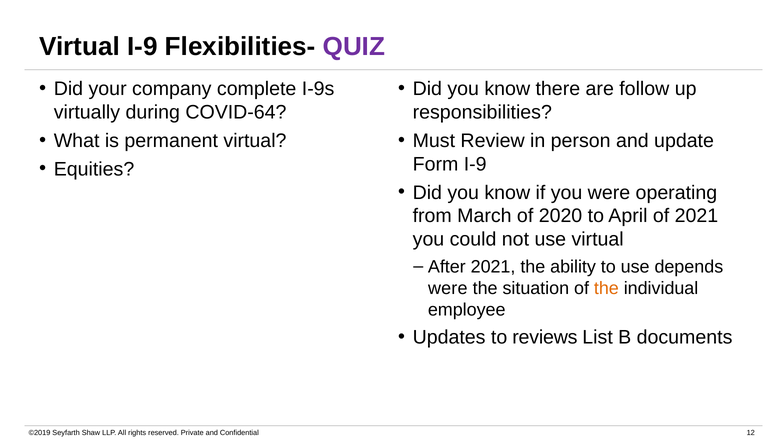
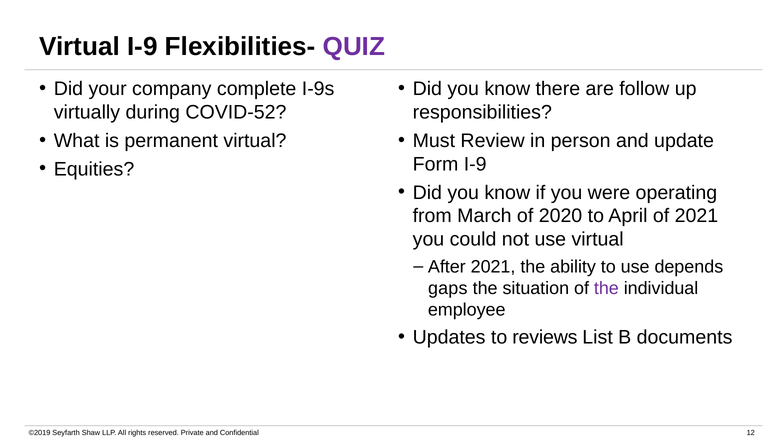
COVID-64: COVID-64 -> COVID-52 (236, 112)
were: were -> gaps (448, 289)
the colour: orange -> purple (606, 289)
